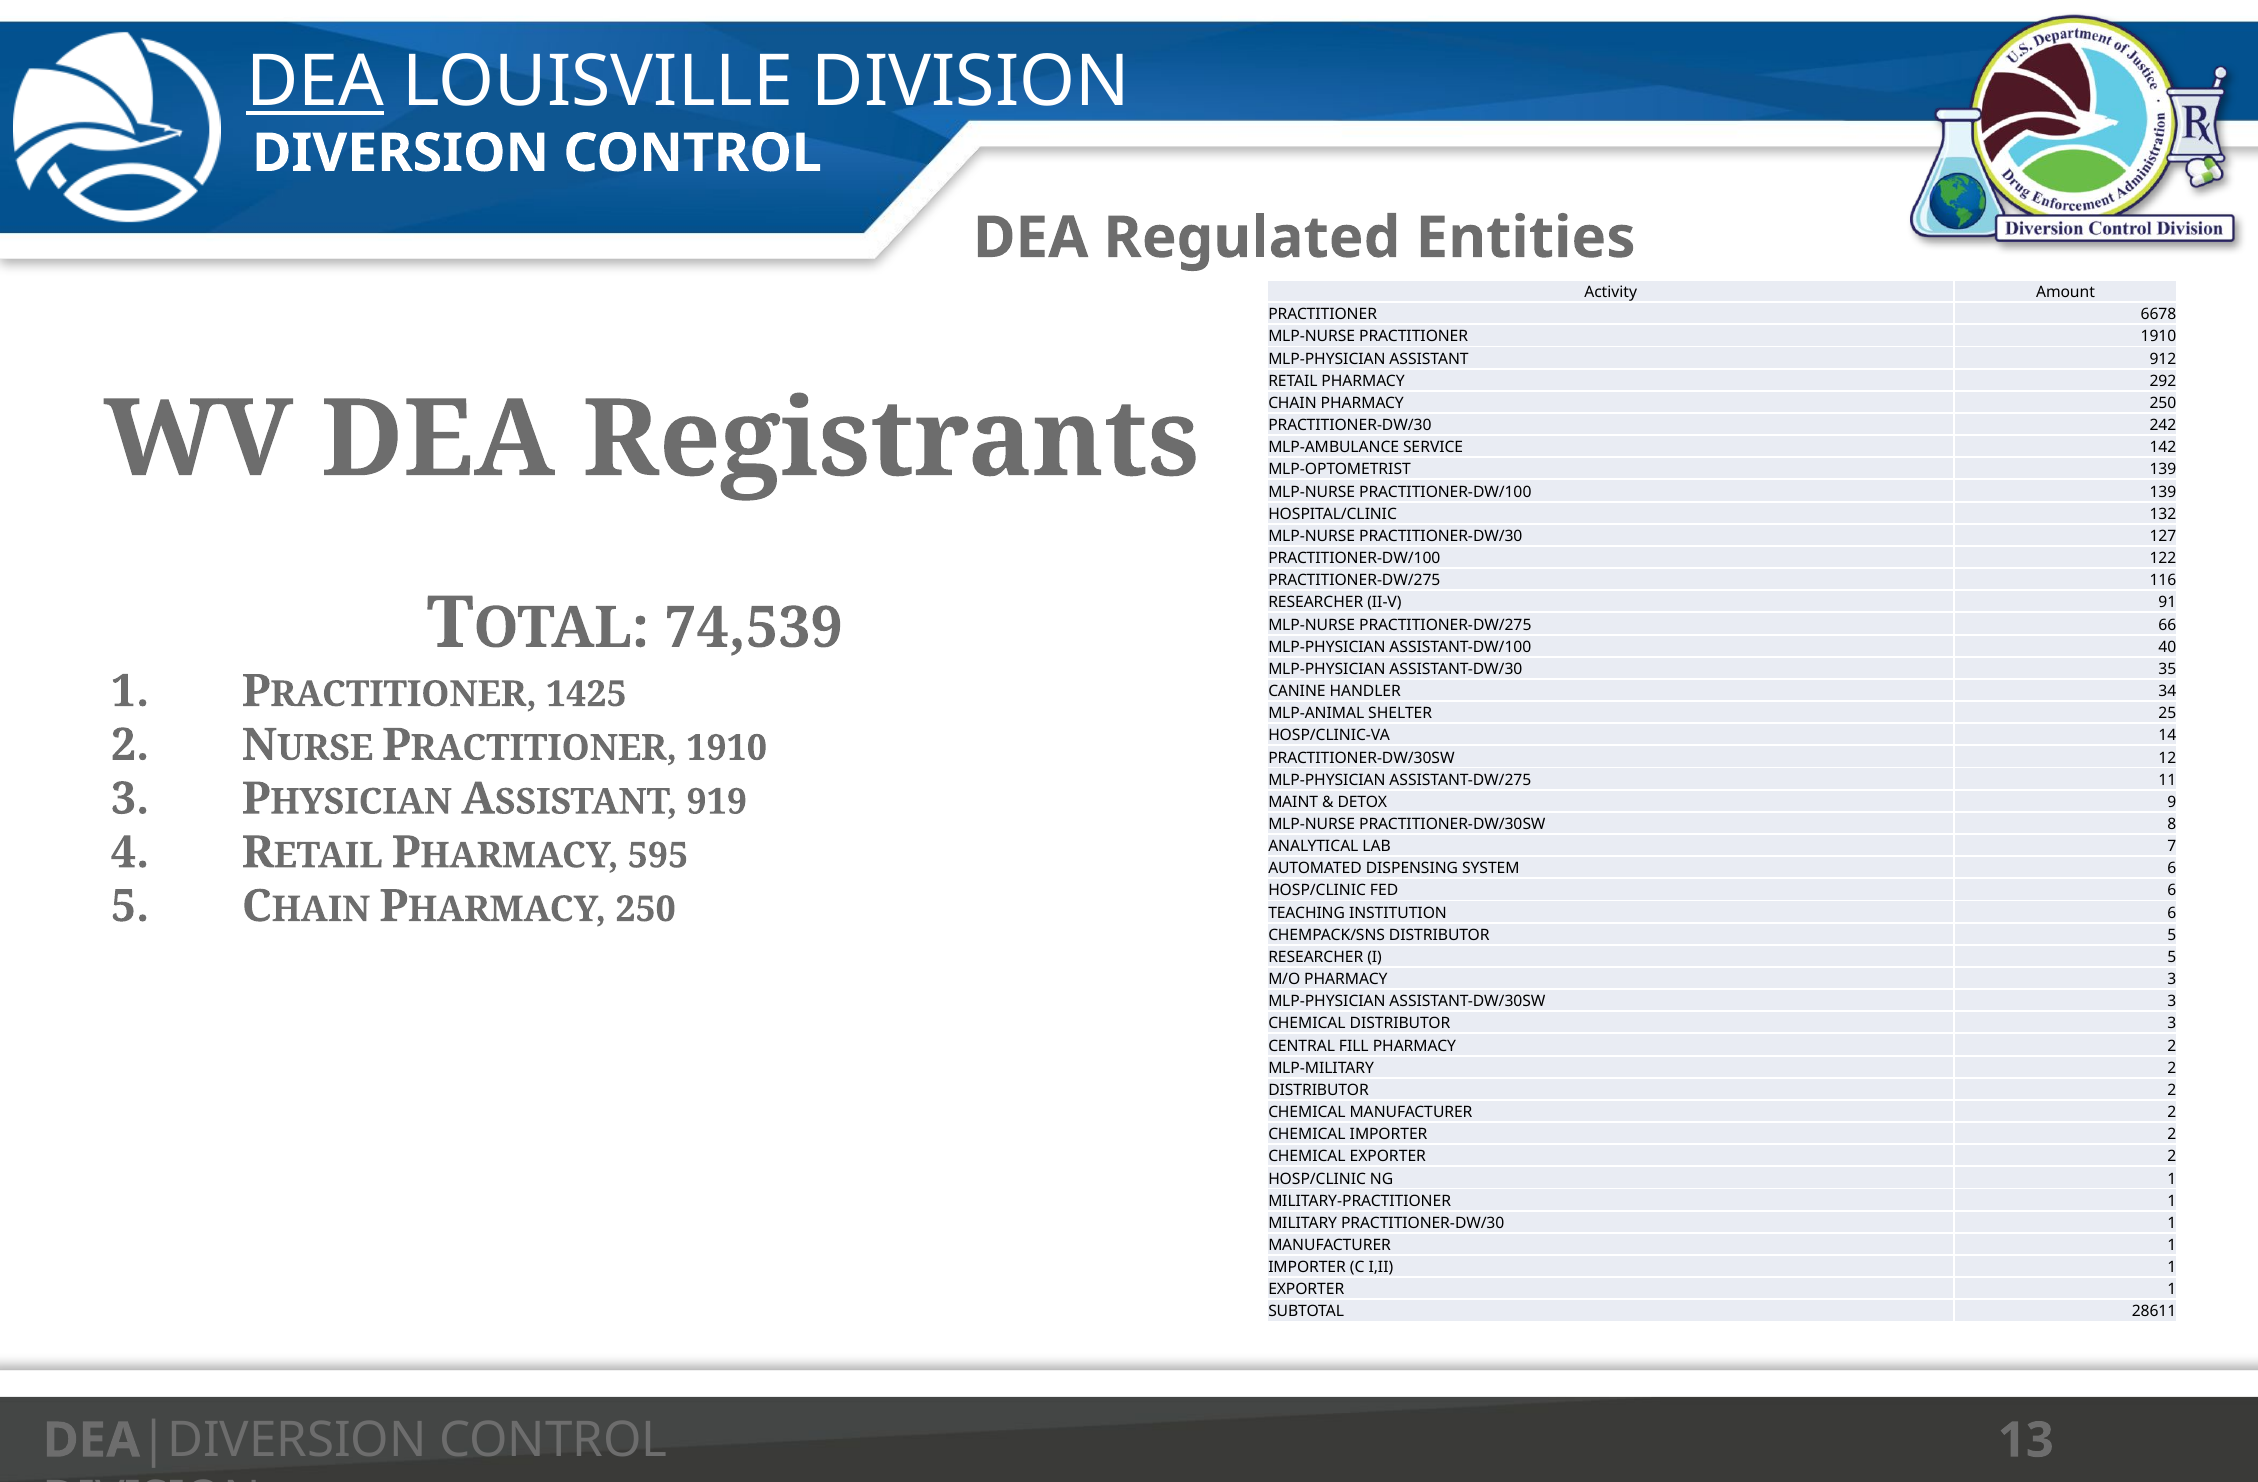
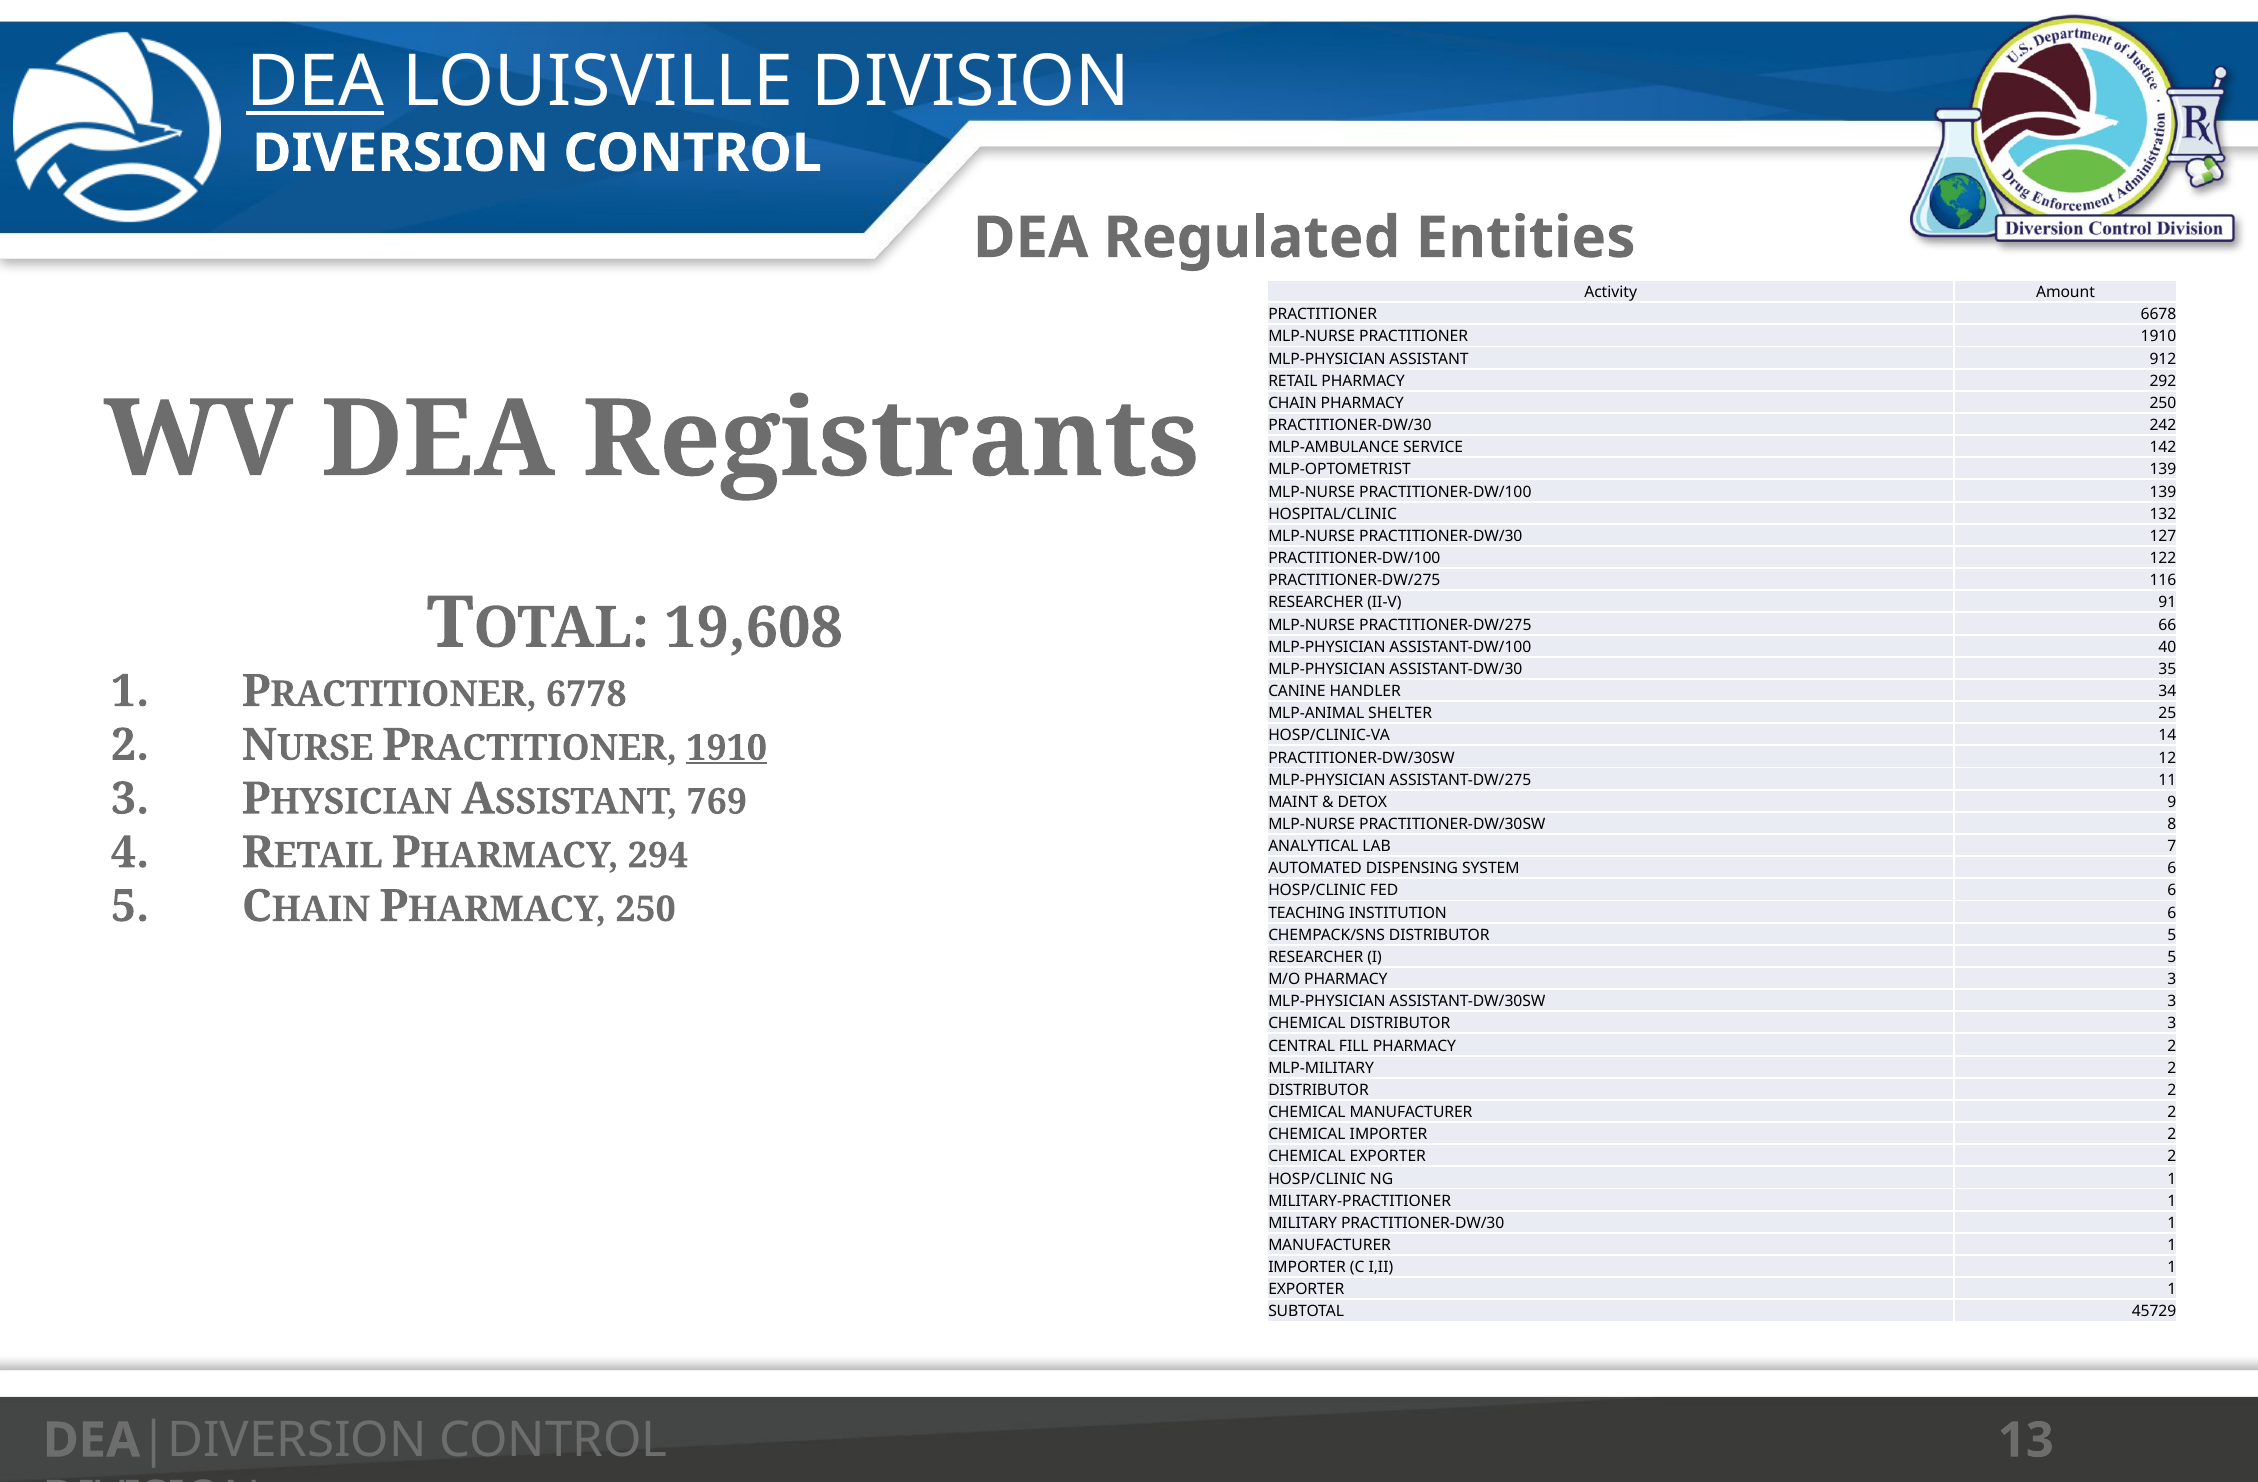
74,539: 74,539 -> 19,608 (753, 628)
1425: 1425 -> 6778 (586, 694)
1910 underline: none -> present (727, 748)
919: 919 -> 769 (717, 802)
595: 595 -> 294 (658, 856)
28611: 28611 -> 45729 (2154, 1312)
